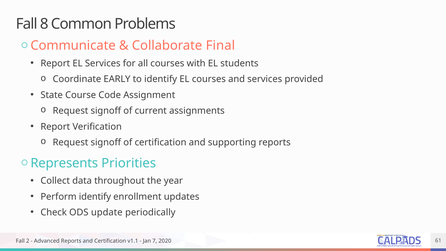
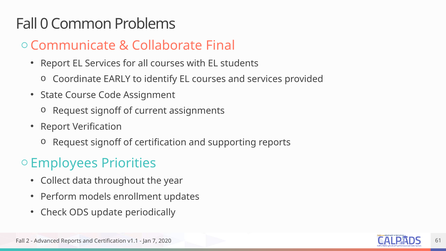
8: 8 -> 0 (44, 24)
Represents: Represents -> Employees (64, 163)
Perform identify: identify -> models (95, 197)
